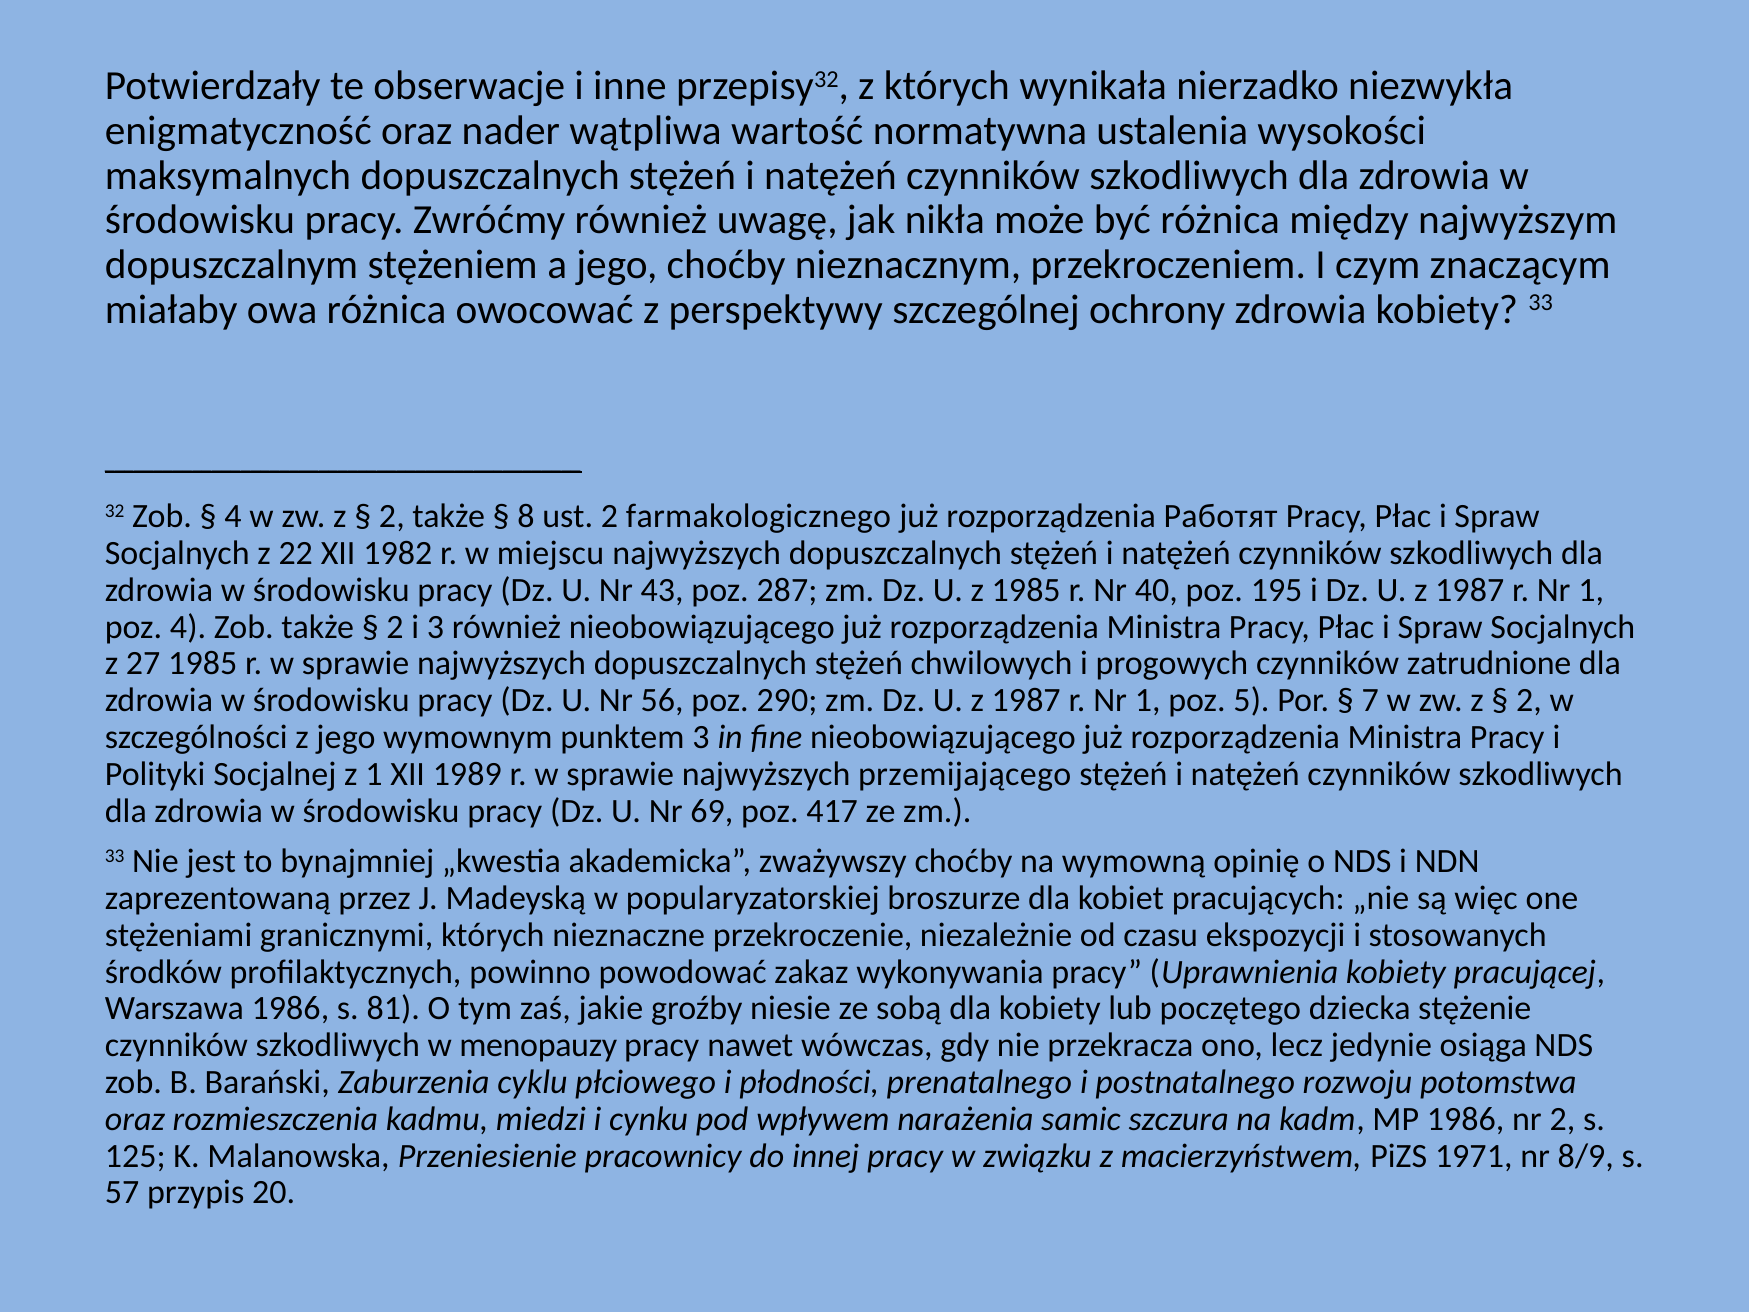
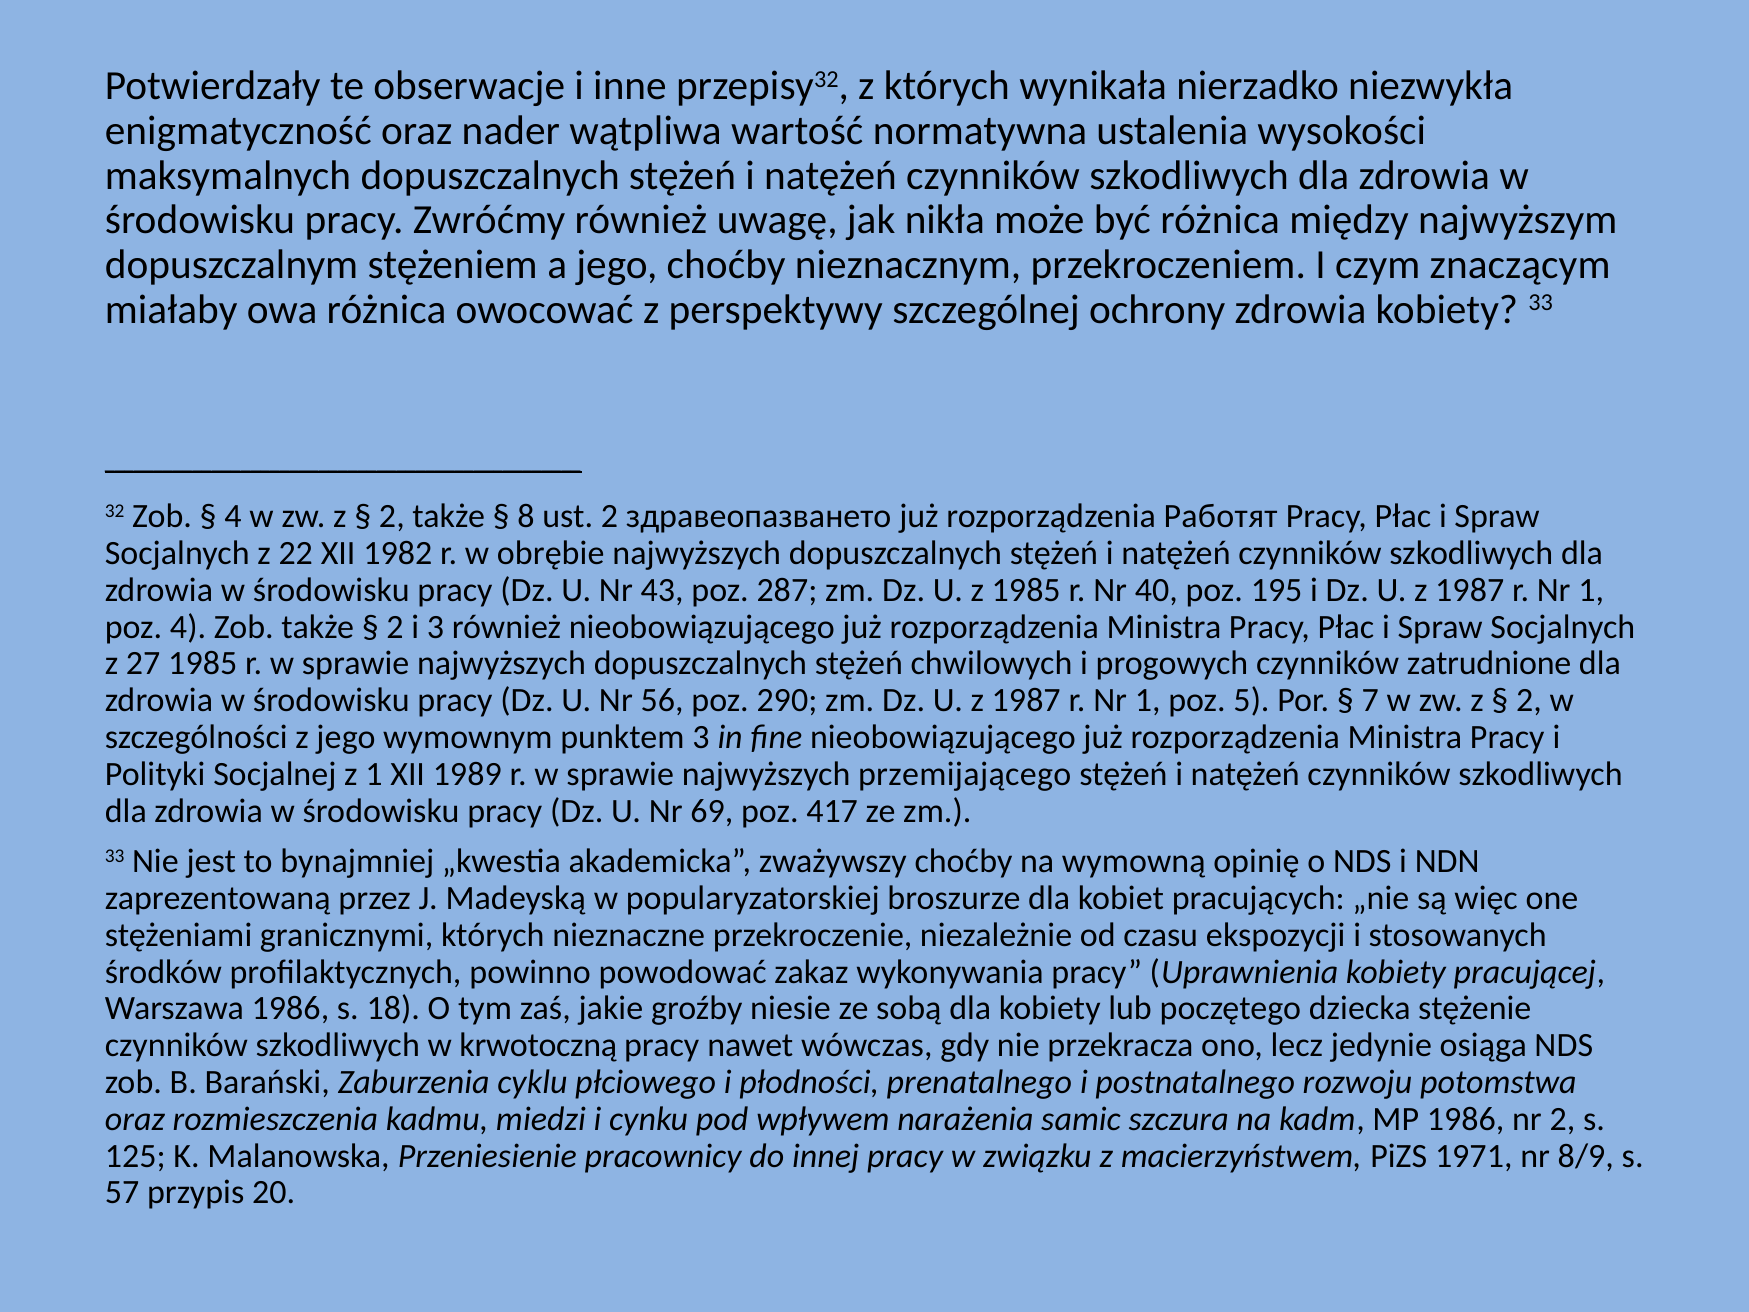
farmakologicznego: farmakologicznego -> здравеопазването (759, 517)
miejscu: miejscu -> obrębie (551, 553)
81: 81 -> 18 (393, 1008)
menopauzy: menopauzy -> krwotoczną (538, 1045)
